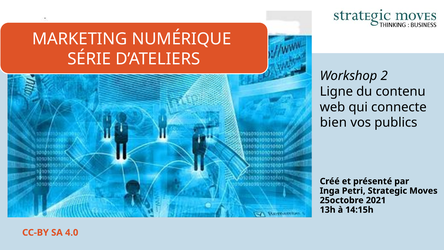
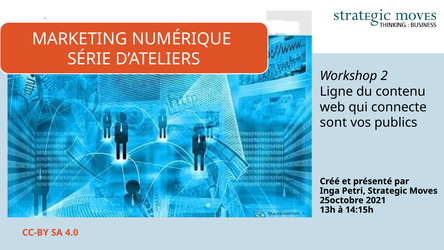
bien: bien -> sont (333, 123)
